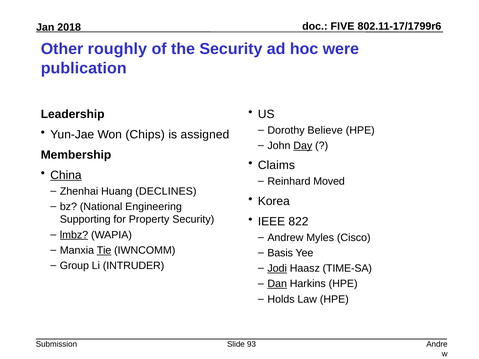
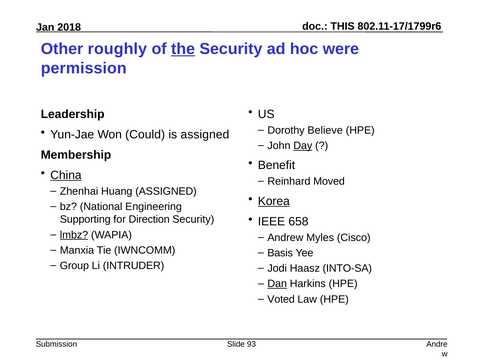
FIVE: FIVE -> THIS (343, 26)
the underline: none -> present (183, 49)
publication: publication -> permission (84, 68)
Chips: Chips -> Could (145, 135)
Claims: Claims -> Benefit (276, 165)
Huang DECLINES: DECLINES -> ASSIGNED (166, 191)
Korea underline: none -> present (274, 201)
Property: Property -> Direction (149, 220)
822: 822 -> 658 (298, 222)
Tie underline: present -> none (104, 250)
Jodi underline: present -> none (277, 269)
TIME-SA: TIME-SA -> INTO-SA (347, 269)
Holds: Holds -> Voted (281, 299)
